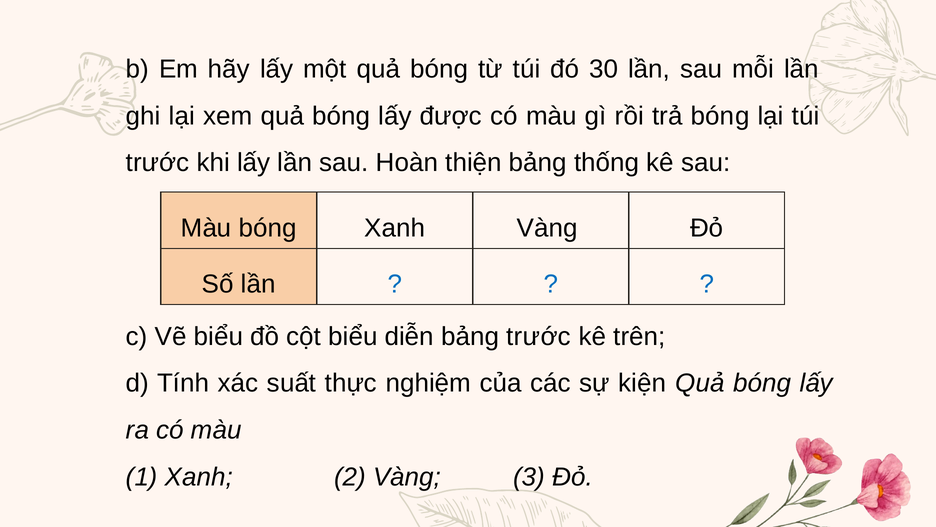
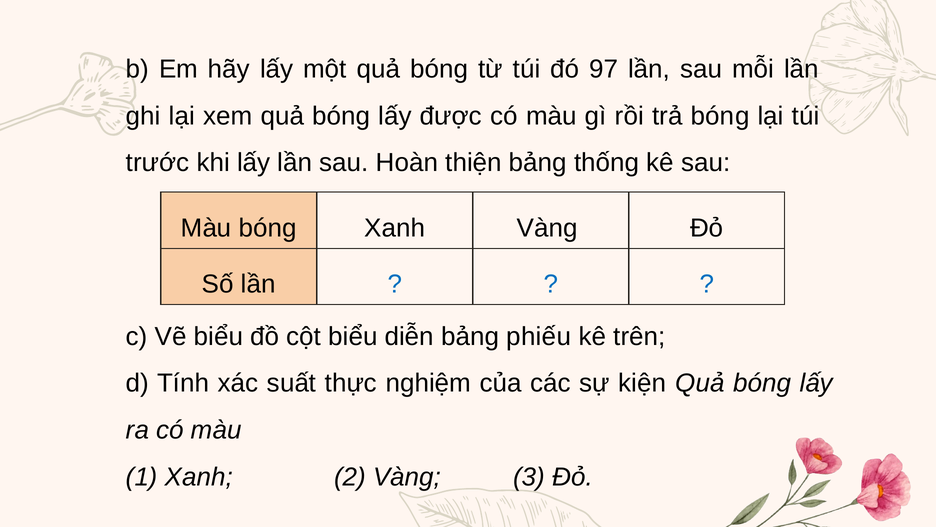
30: 30 -> 97 (604, 69)
bảng trước: trước -> phiếu (539, 336)
